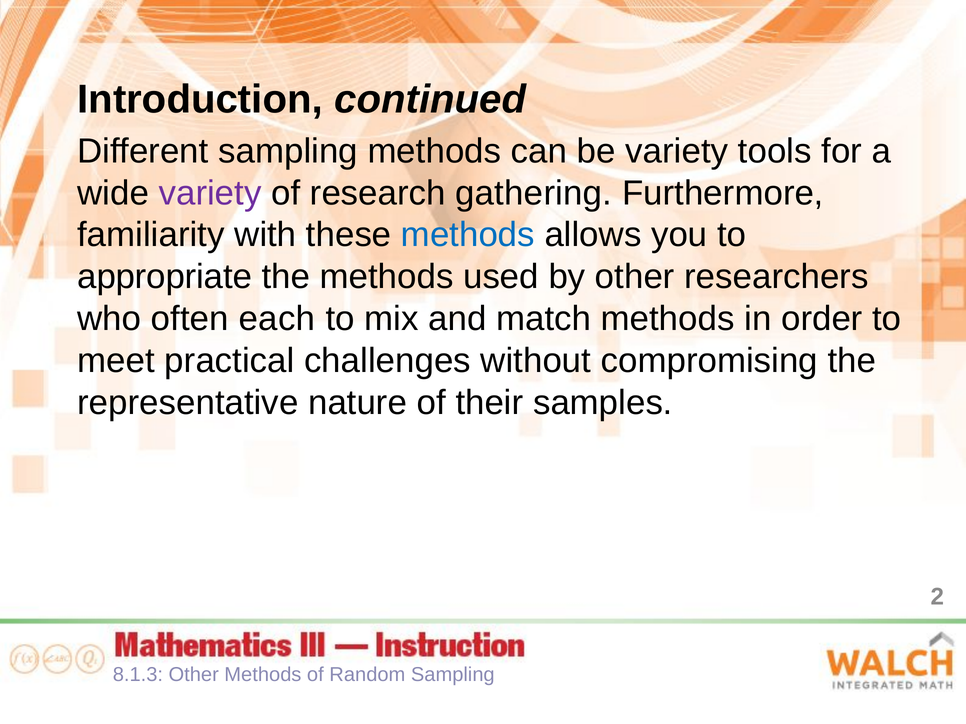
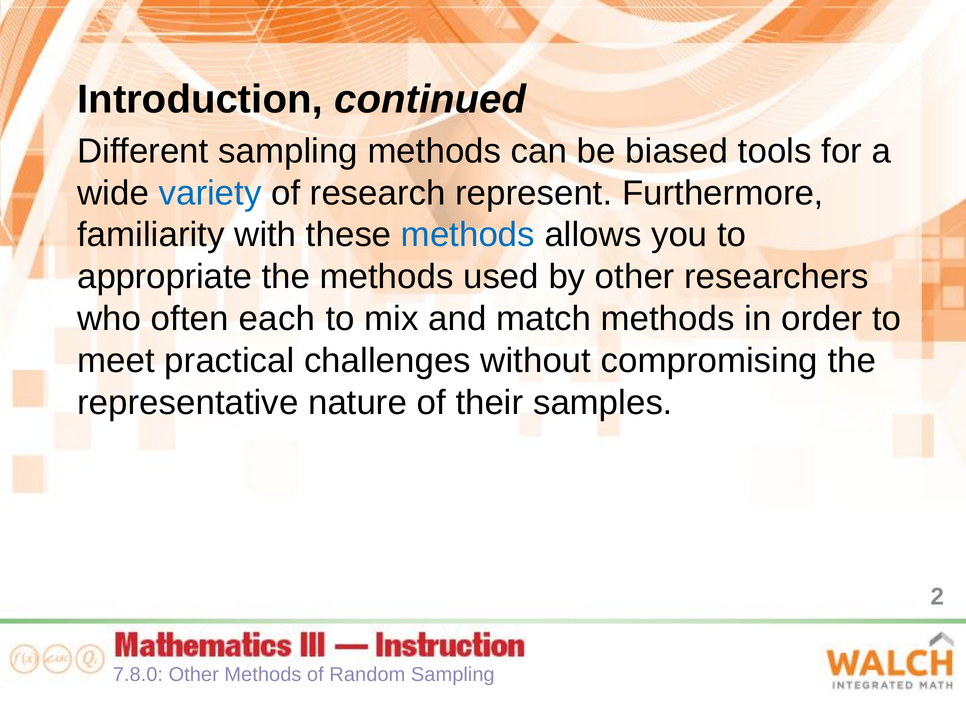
be variety: variety -> biased (677, 151)
variety colour: purple -> blue (210, 193)
gathering: gathering -> represent (534, 193)
8.1.3: 8.1.3 -> 7.8.0 (138, 675)
